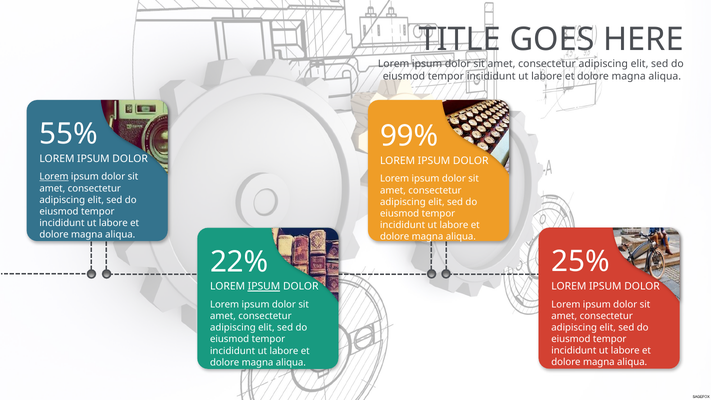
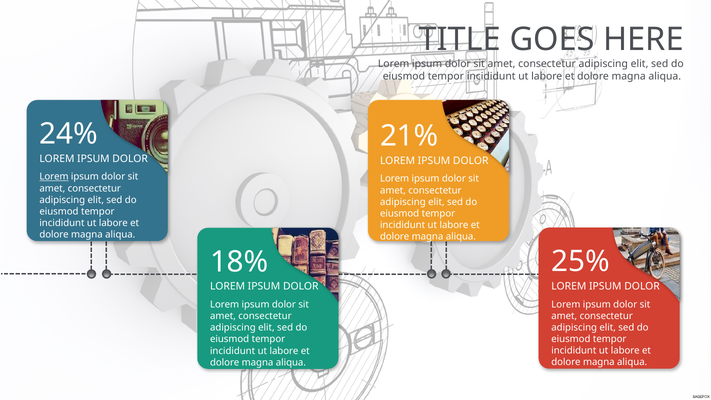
55%: 55% -> 24% (69, 134)
99%: 99% -> 21% (409, 136)
22%: 22% -> 18% (239, 262)
IPSUM underline: present -> none (264, 286)
